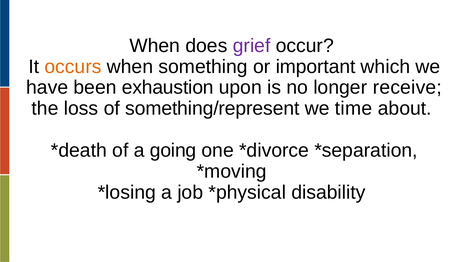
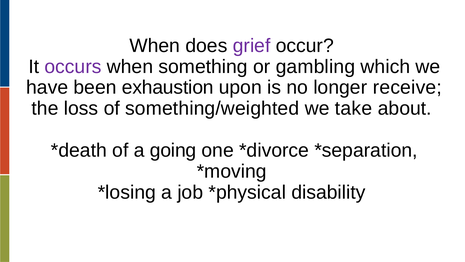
occurs colour: orange -> purple (73, 67)
important: important -> gambling (315, 67)
something/represent: something/represent -> something/weighted (212, 108)
time: time -> take (354, 108)
